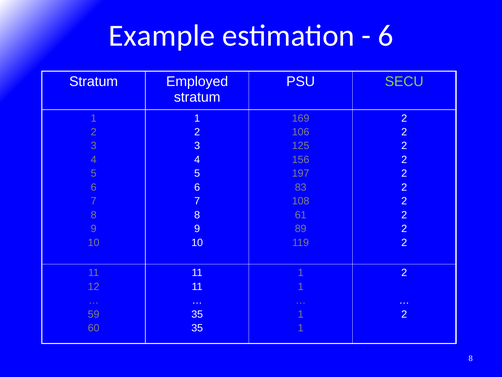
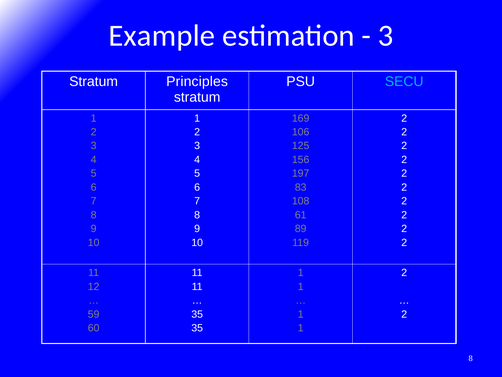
6: 6 -> 3 (386, 36)
Employed: Employed -> Principles (197, 82)
SECU colour: light green -> light blue (404, 82)
